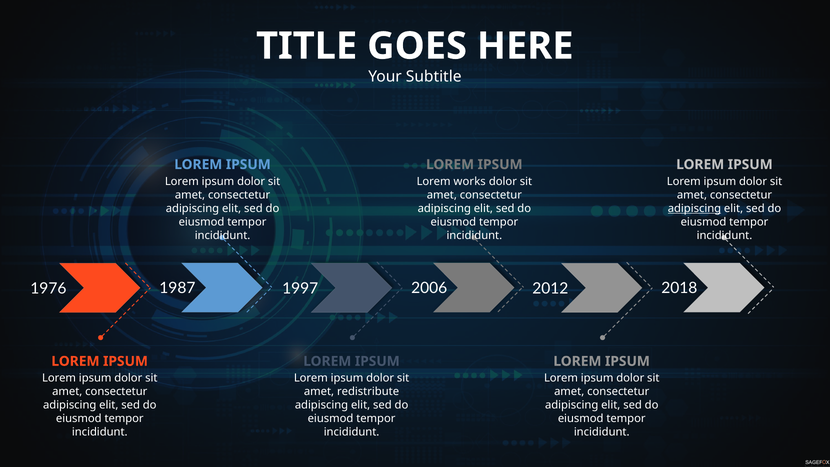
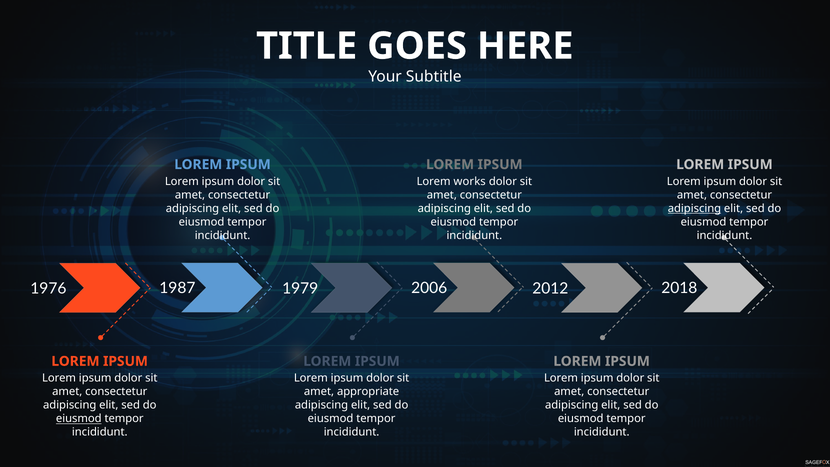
1997: 1997 -> 1979 (300, 289)
redistribute: redistribute -> appropriate (368, 392)
eiusmod underline: none -> present (79, 419)
